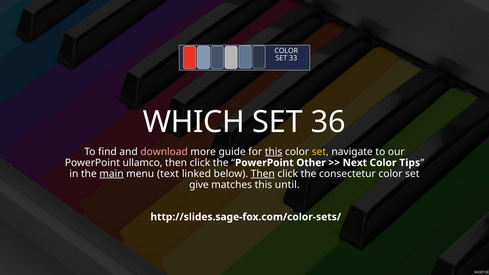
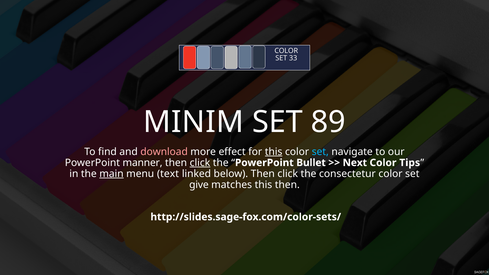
WHICH: WHICH -> MINIM (194, 122)
36: 36 -> 89 (328, 122)
guide: guide -> effect (232, 152)
set colour: yellow -> light blue (320, 152)
ullamco: ullamco -> manner (143, 163)
click underline: none -> present (200, 163)
Other: Other -> Bullet (311, 163)
Then underline: present -> none (263, 174)
this until: until -> then (287, 185)
